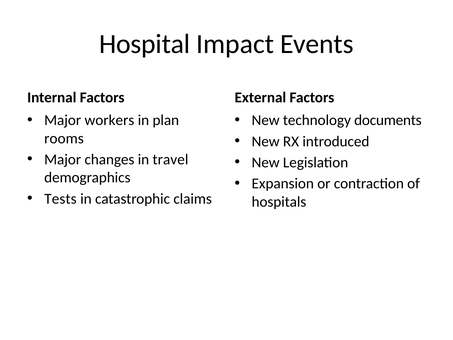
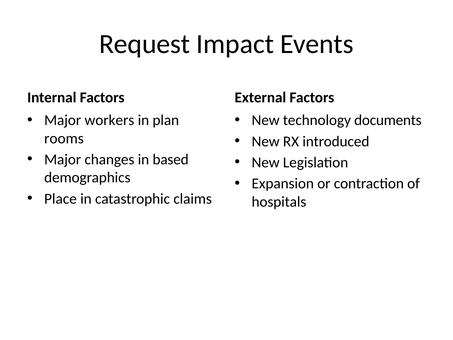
Hospital: Hospital -> Request (145, 44)
travel: travel -> based (171, 159)
Tests: Tests -> Place (60, 199)
